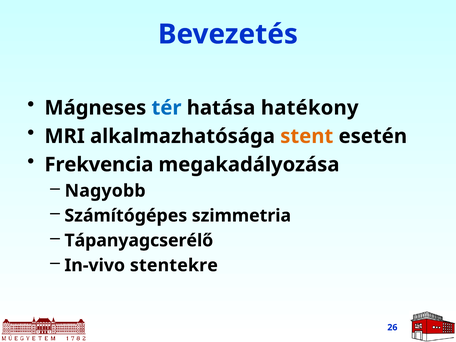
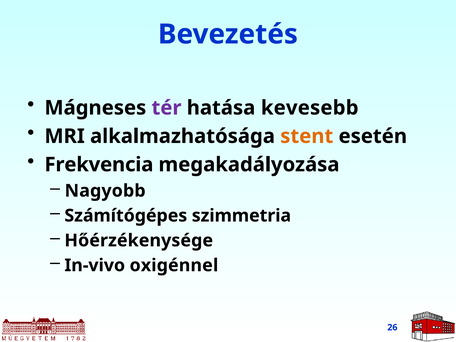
tér colour: blue -> purple (166, 108)
hatékony: hatékony -> kevesebb (310, 108)
Tápanyagcserélő: Tápanyagcserélő -> Hőérzékenysége (139, 240)
stentekre: stentekre -> oxigénnel (174, 265)
